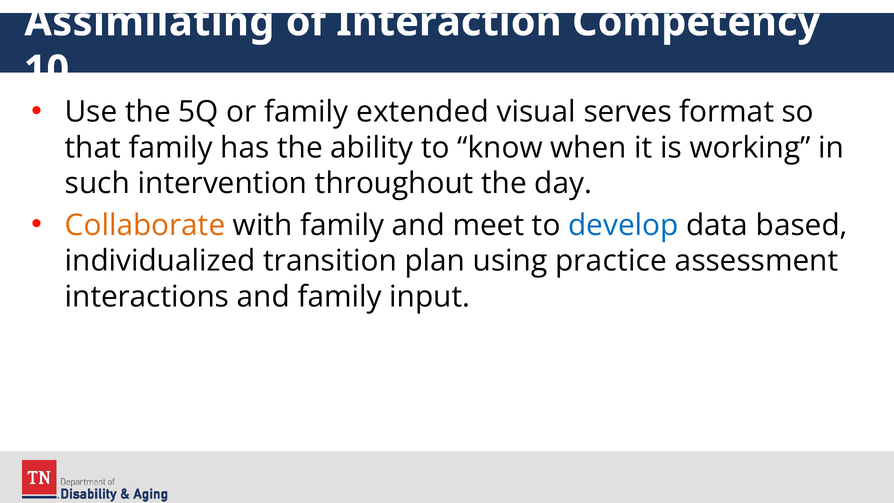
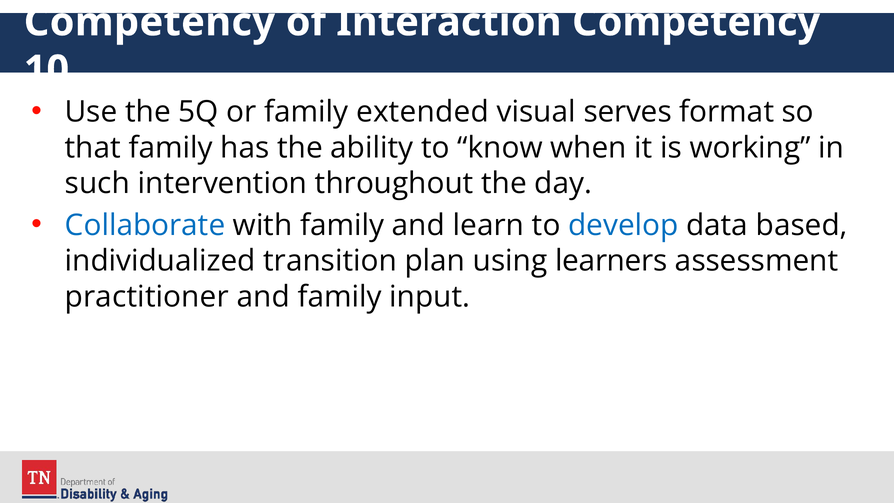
Assimilating: Assimilating -> Competency (149, 22)
Collaborate colour: orange -> blue (145, 225)
meet: meet -> learn (488, 225)
practice: practice -> learners (611, 261)
interactions: interactions -> practitioner (147, 297)
